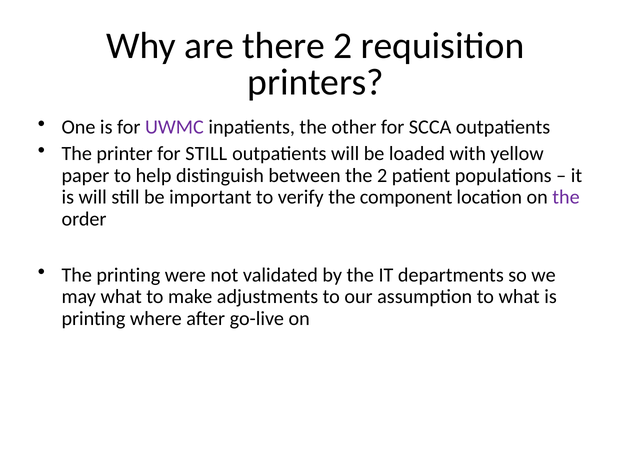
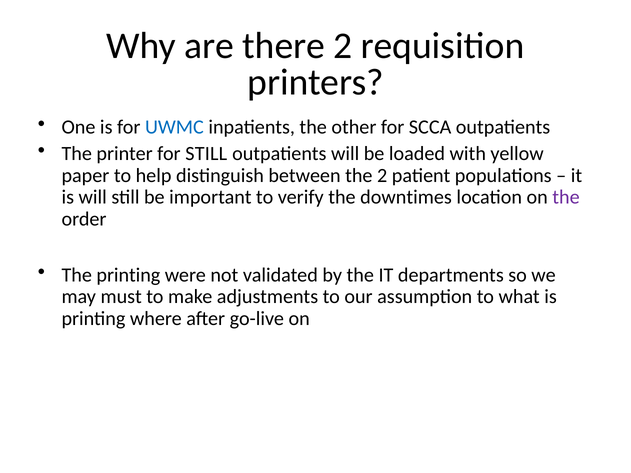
UWMC colour: purple -> blue (174, 127)
component: component -> downtimes (406, 197)
may what: what -> must (121, 297)
